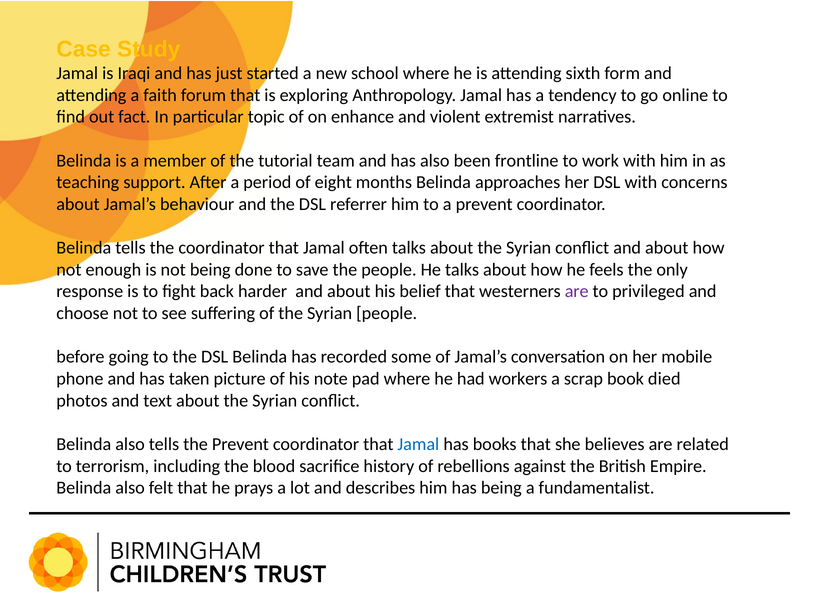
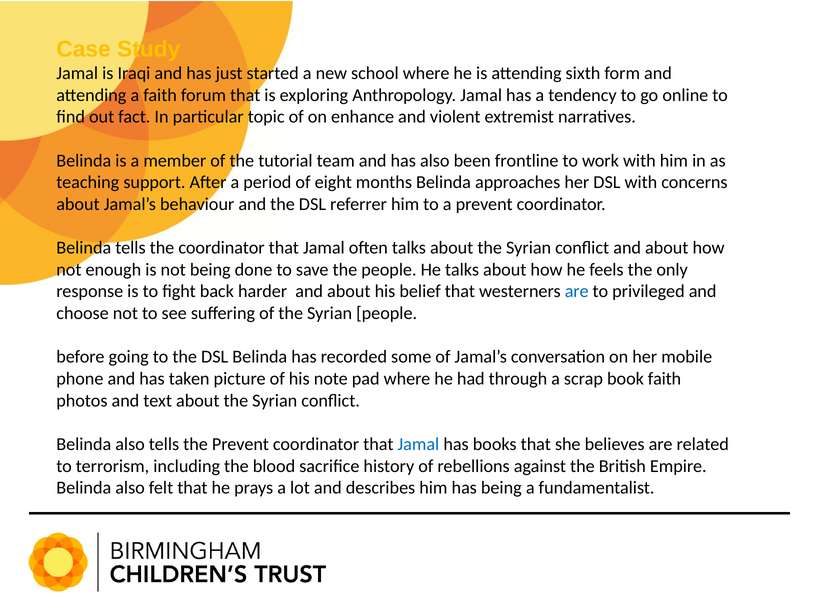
are colour: purple -> blue (577, 292)
workers: workers -> through (518, 379)
book died: died -> faith (664, 379)
